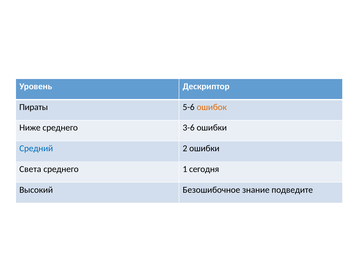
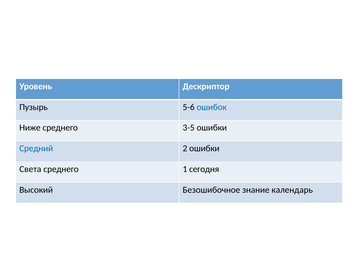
Пираты: Пираты -> Пузырь (34, 107)
ошибок colour: orange -> blue (212, 107)
3-6: 3-6 -> 3-5 (189, 128)
подведите: подведите -> календарь (292, 190)
